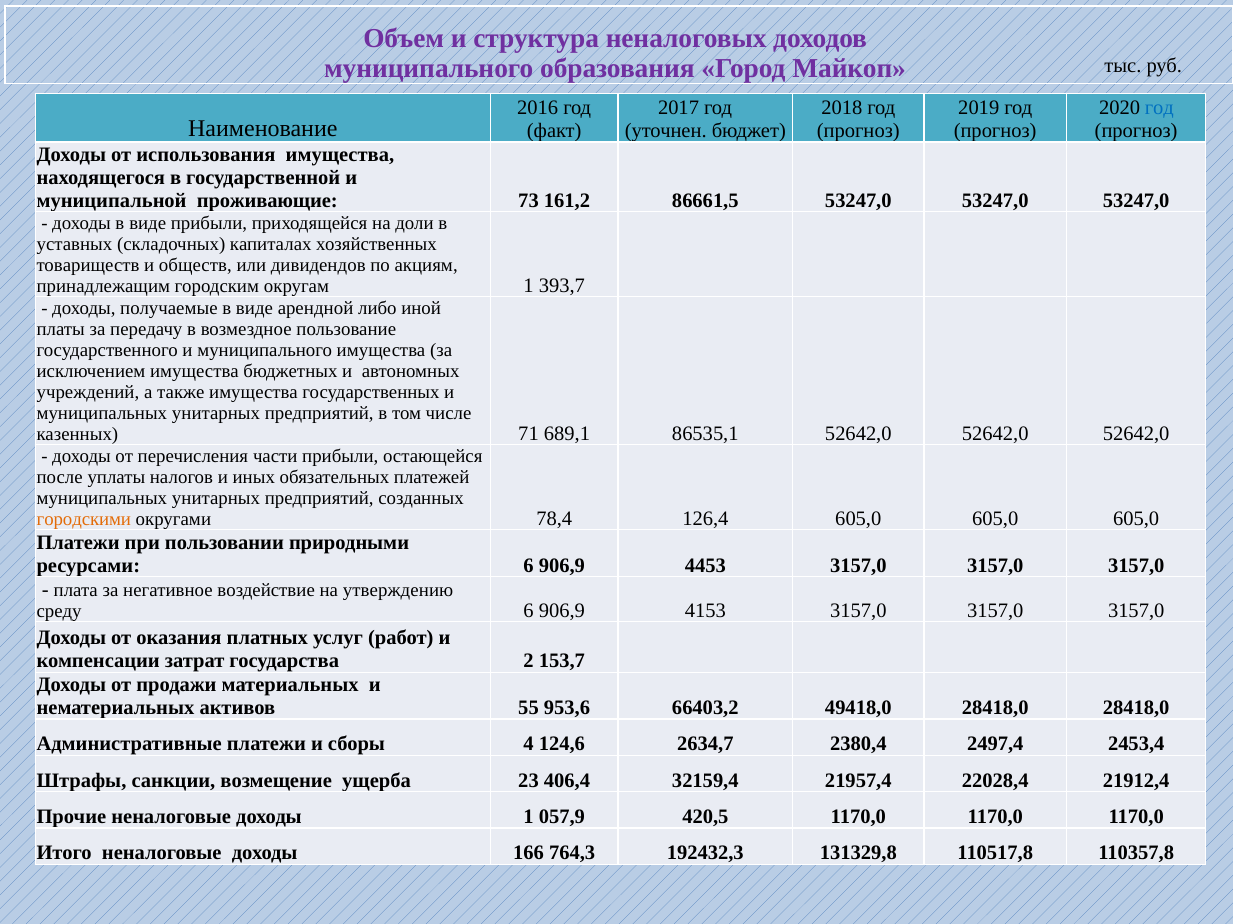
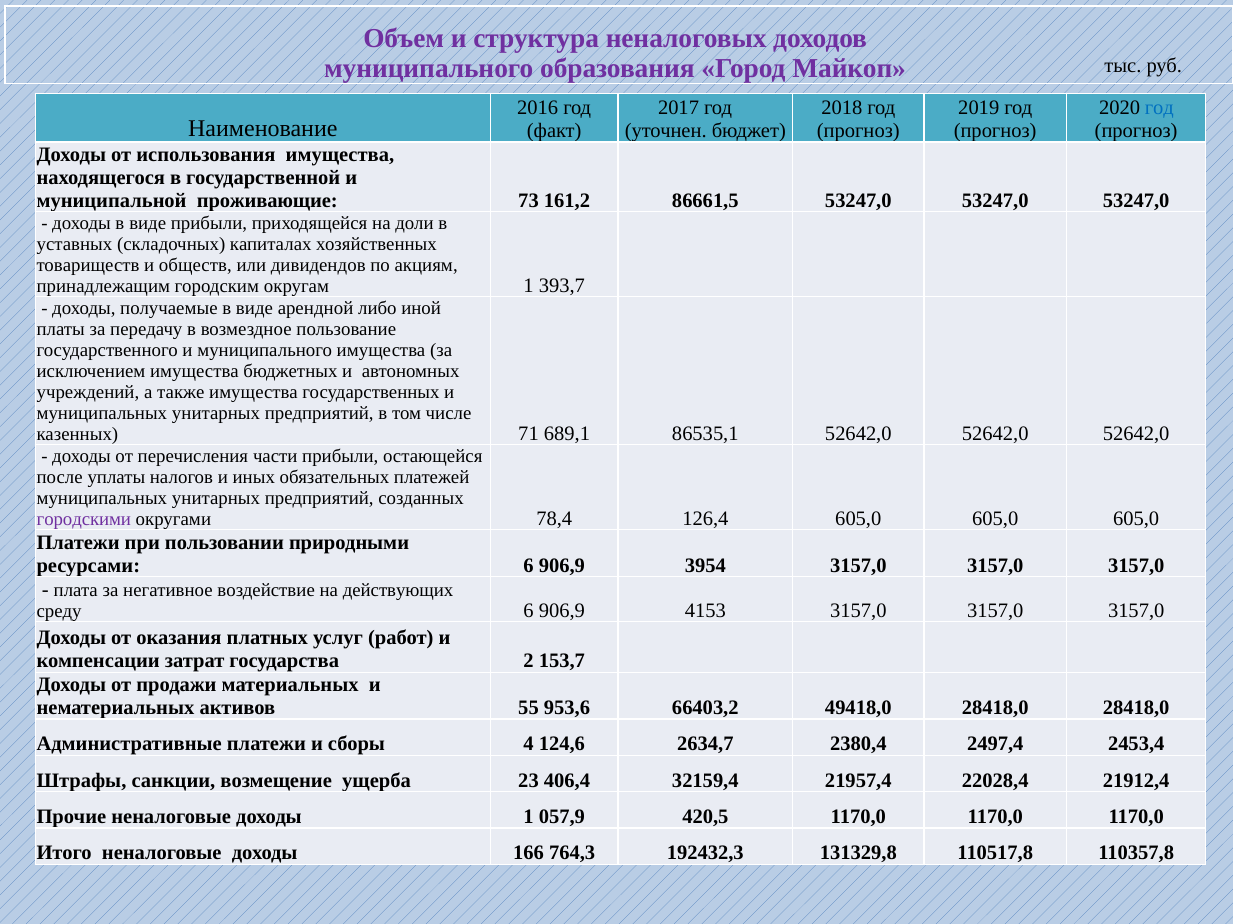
городскими colour: orange -> purple (84, 520)
4453: 4453 -> 3954 (705, 566)
утверждению: утверждению -> действующих (398, 591)
